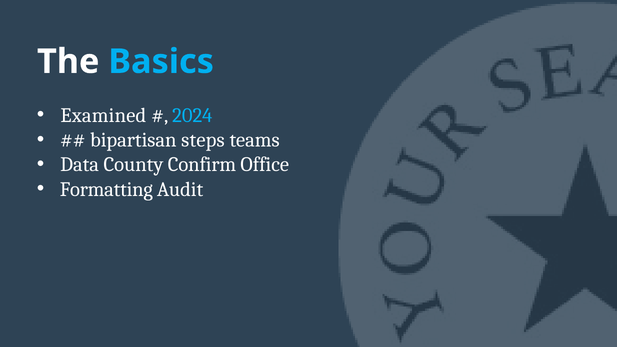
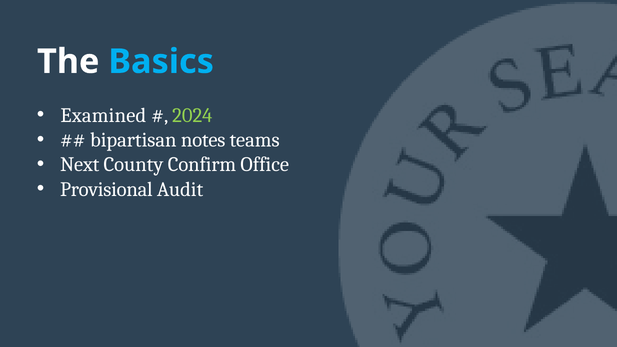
2024 colour: light blue -> light green (192, 115)
steps: steps -> notes (203, 140)
Data: Data -> Next (80, 165)
Formatting: Formatting -> Provisional (106, 189)
